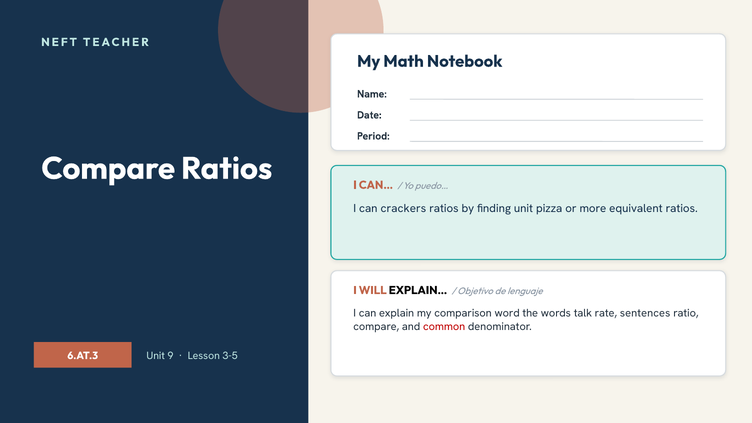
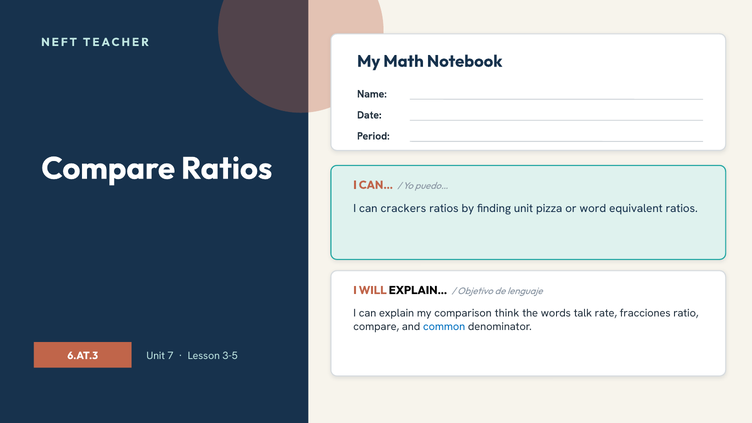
more: more -> word (593, 208)
word: word -> think (507, 313)
sentences: sentences -> fracciones (645, 313)
common colour: red -> blue (444, 326)
9: 9 -> 7 (170, 356)
